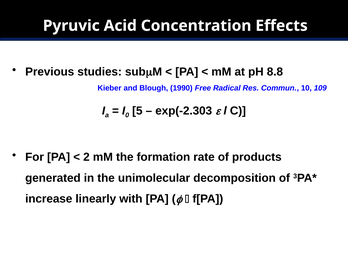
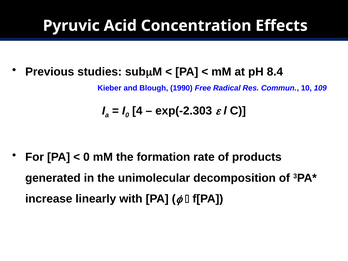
8.8: 8.8 -> 8.4 (275, 72)
5: 5 -> 4 (137, 111)
2: 2 -> 0 (86, 157)
